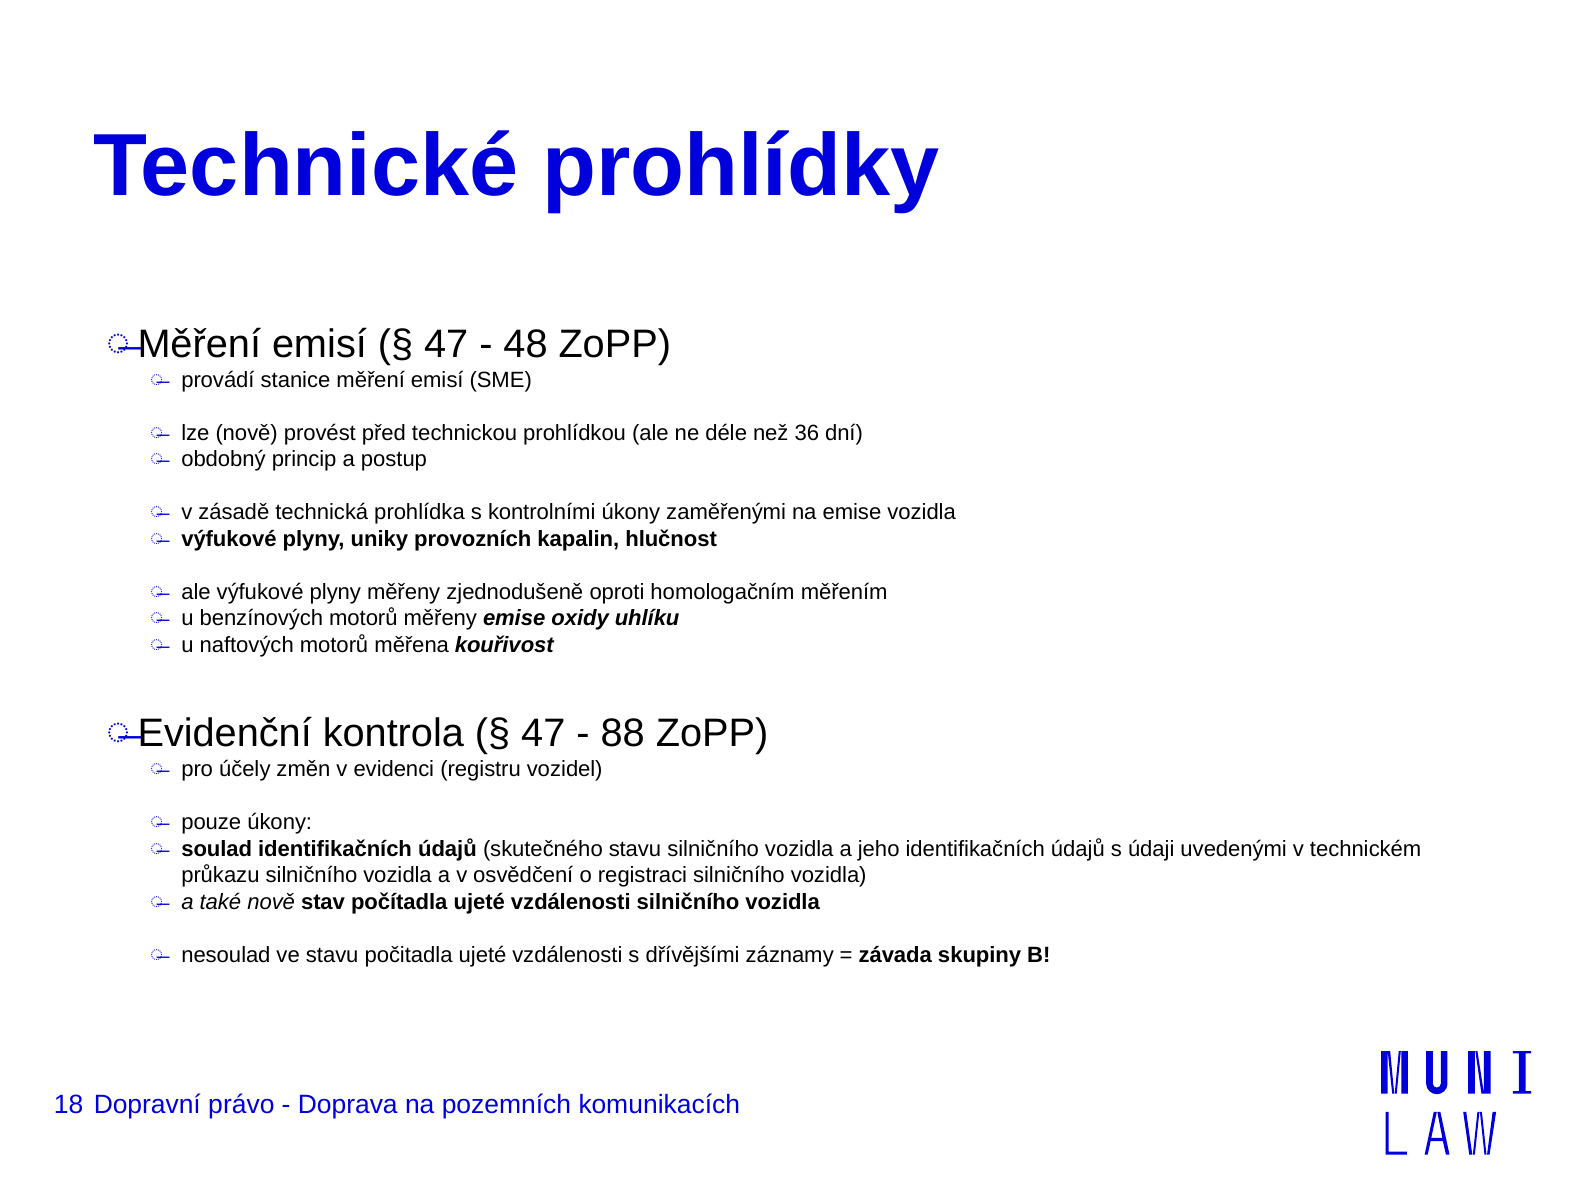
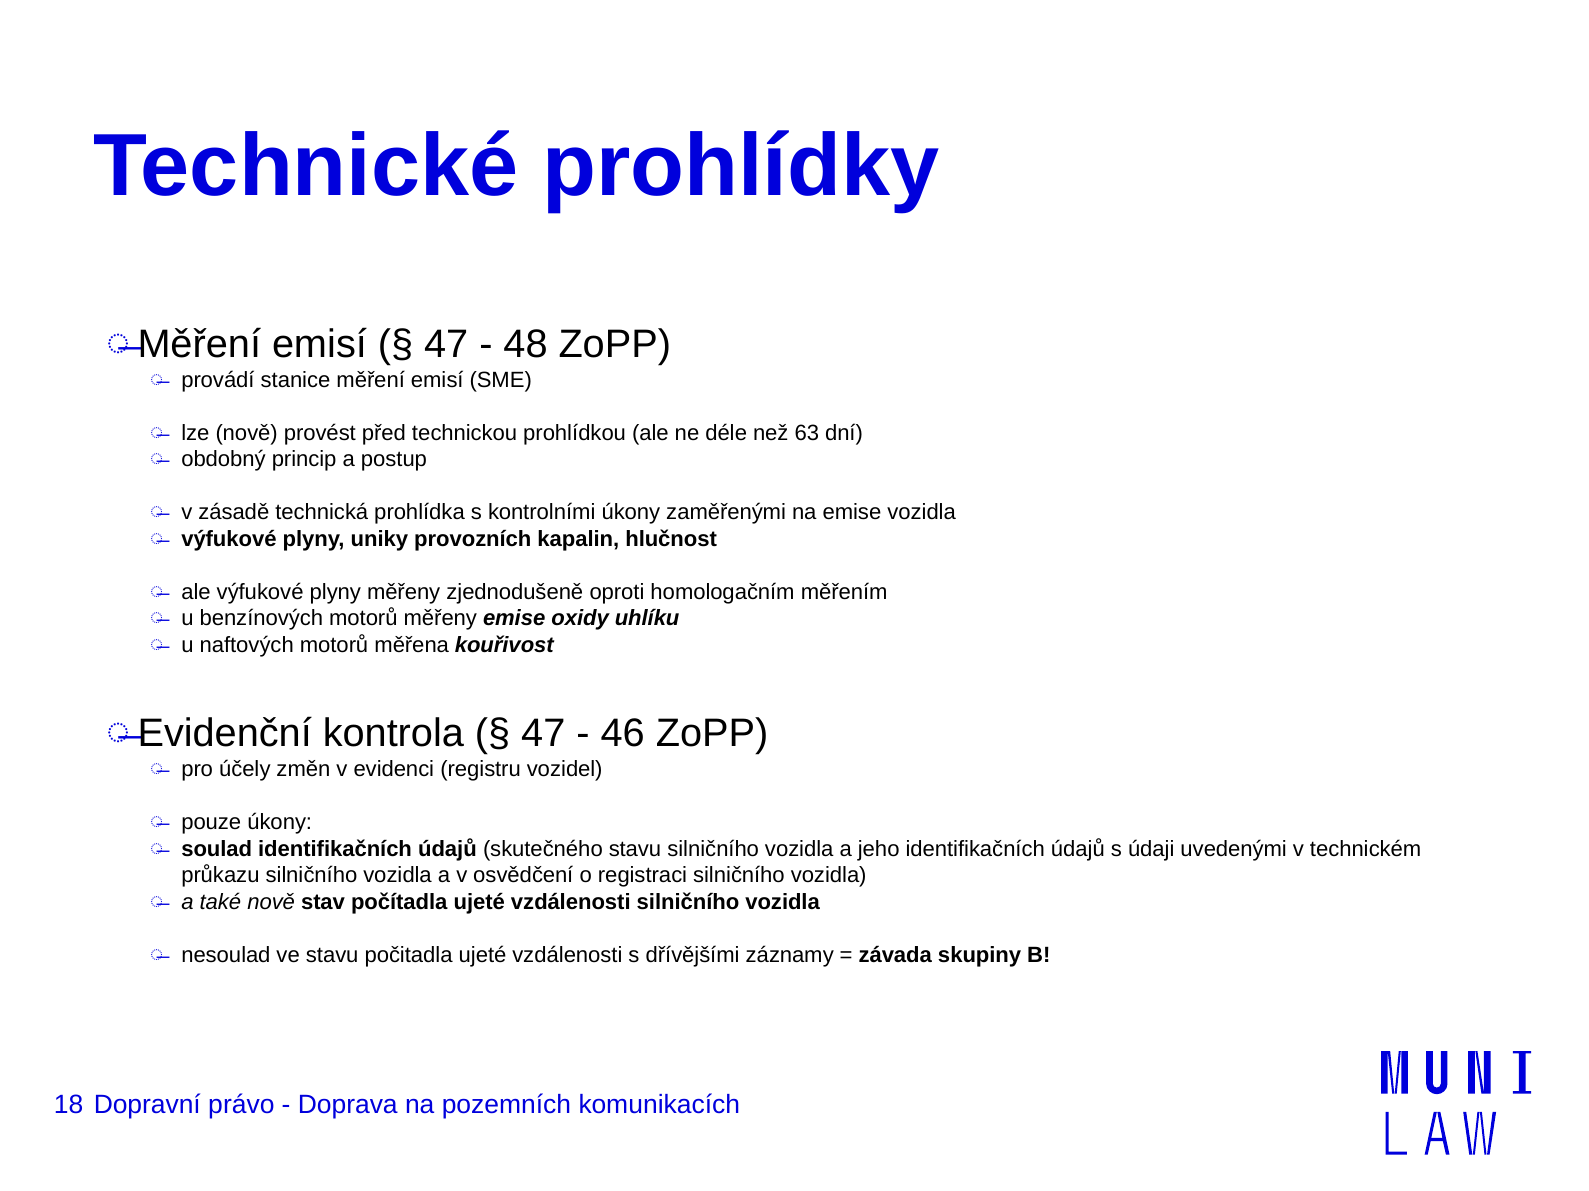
36: 36 -> 63 (807, 433)
88: 88 -> 46 (623, 734)
